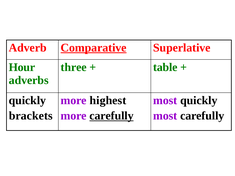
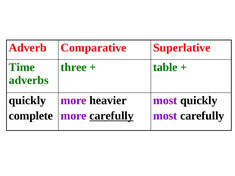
Comparative underline: present -> none (94, 48)
Hour: Hour -> Time (22, 67)
highest: highest -> heavier (108, 101)
brackets: brackets -> complete (31, 116)
